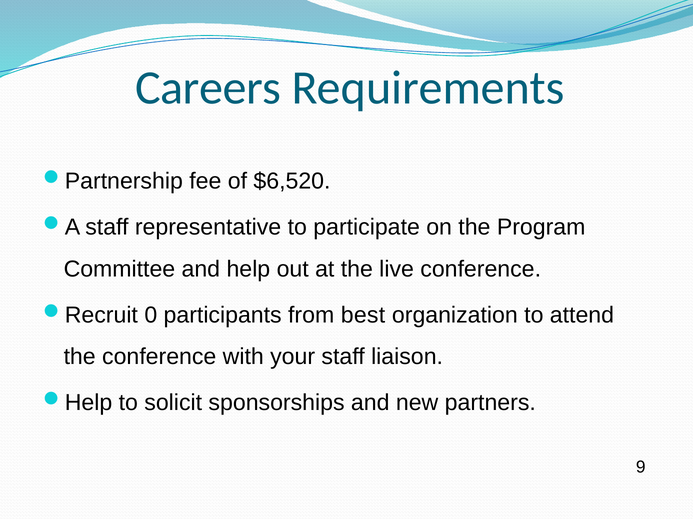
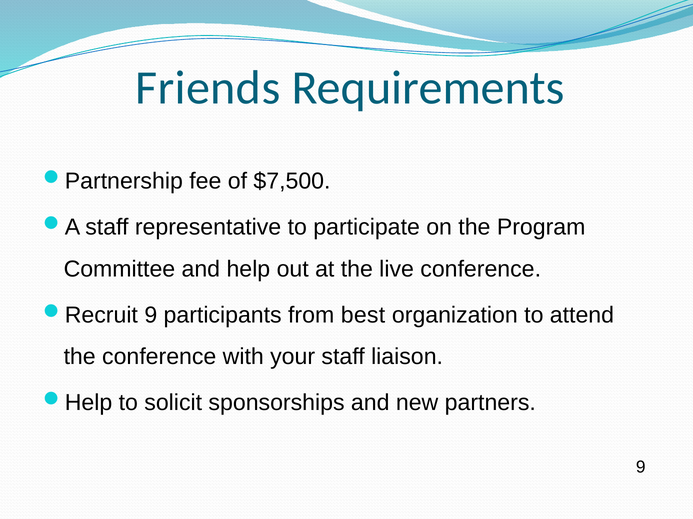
Careers: Careers -> Friends (208, 88)
$6,520: $6,520 -> $7,500 (292, 182)
0: 0 -> 9 (151, 315)
